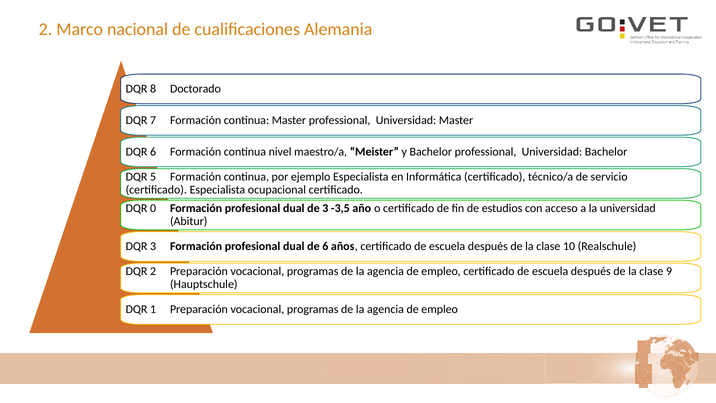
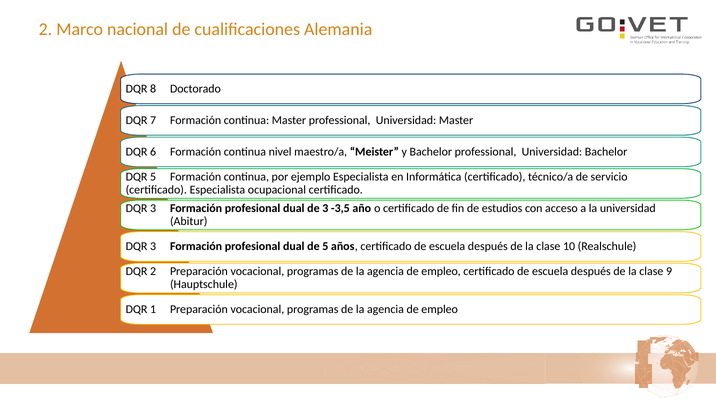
0: 0 -> 3 (153, 208)
de 6: 6 -> 5 (325, 246)
